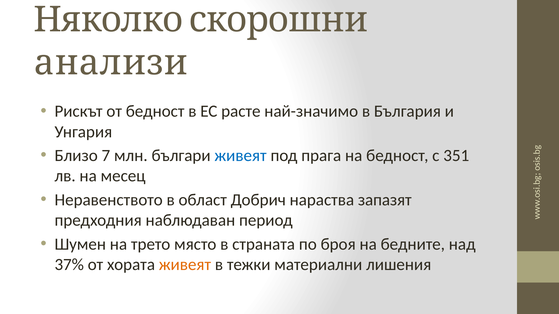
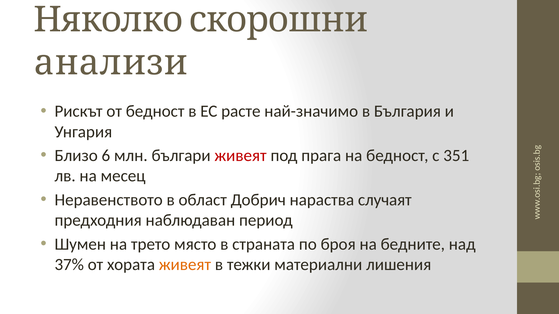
7: 7 -> 6 (106, 156)
живеят colour: blue -> red (241, 156)
запазят: запазят -> случаят (385, 200)
